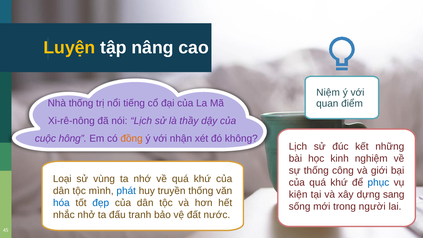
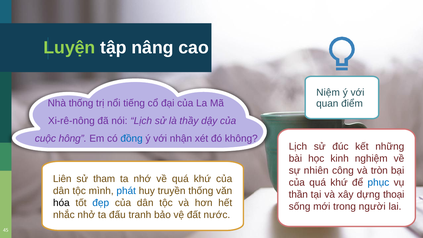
Luyện colour: yellow -> light green (69, 48)
đồng colour: orange -> blue (132, 138)
sự thống: thống -> nhiên (316, 171)
giới: giới -> tròn (379, 171)
Loại: Loại -> Liên (62, 179)
vùng: vùng -> tham (104, 179)
kiện: kiện -> thần (298, 195)
sang: sang -> thoại (394, 195)
hóa colour: blue -> black (61, 203)
